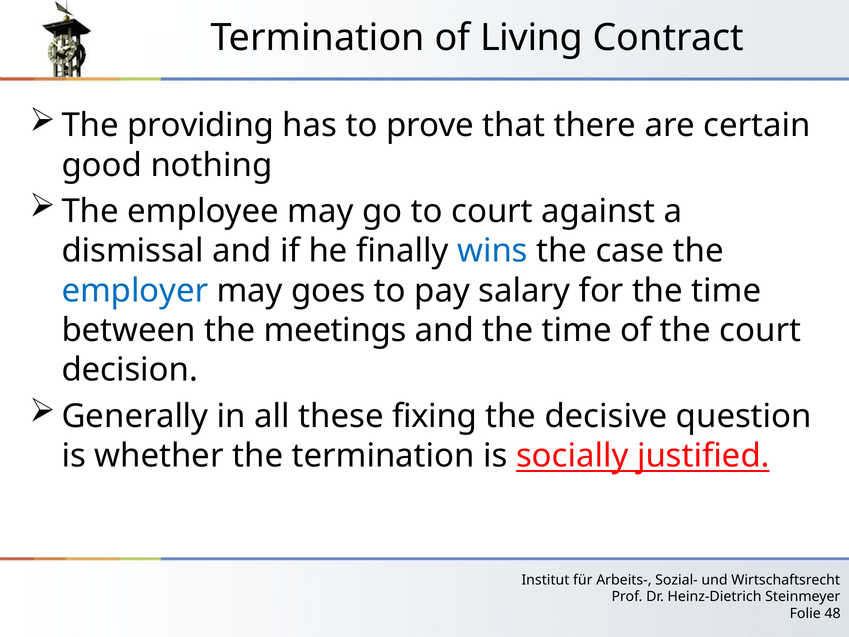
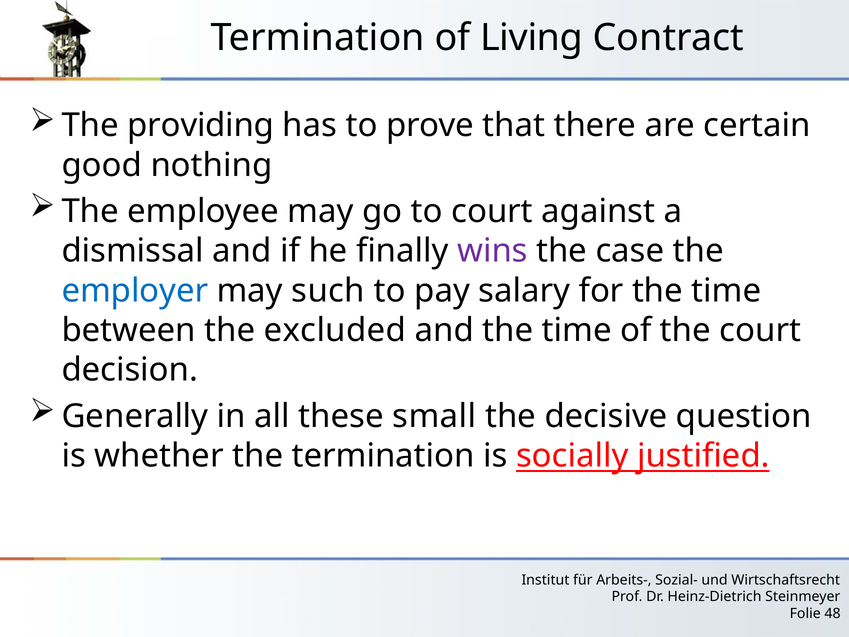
wins colour: blue -> purple (492, 251)
goes: goes -> such (328, 291)
meetings: meetings -> excluded (335, 330)
fixing: fixing -> small (434, 416)
